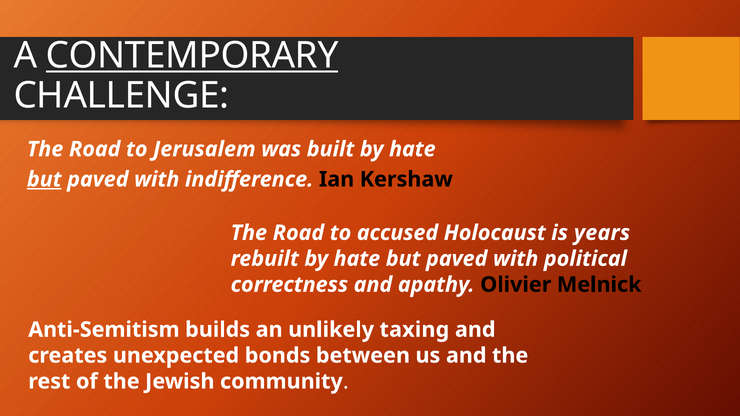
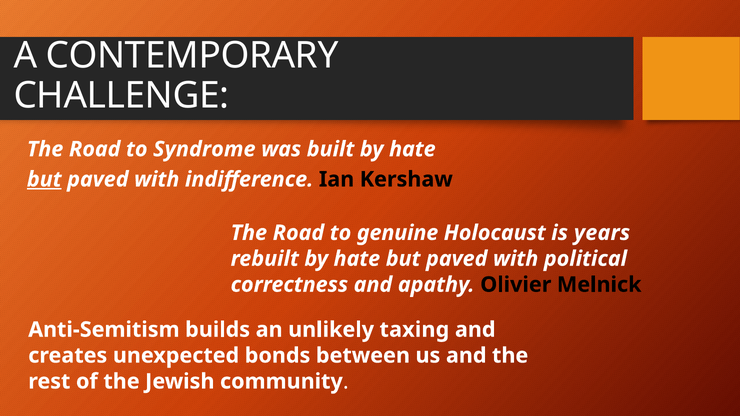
CONTEMPORARY underline: present -> none (192, 56)
Jerusalem: Jerusalem -> Syndrome (204, 149)
accused: accused -> genuine (398, 233)
